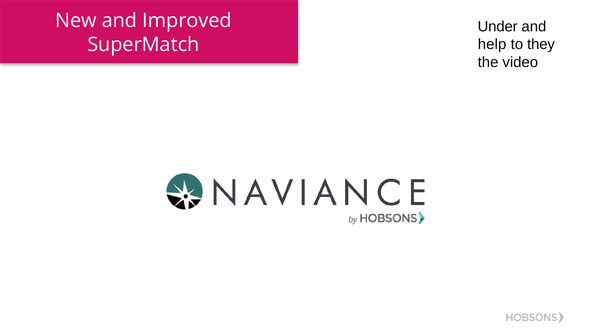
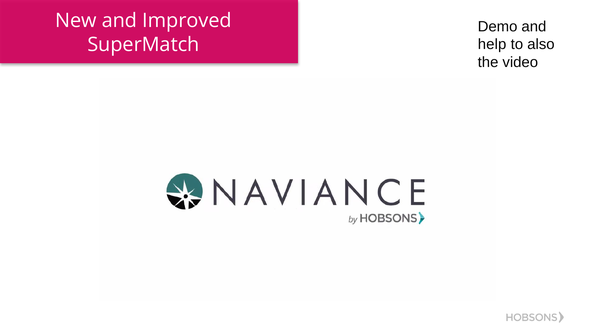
Under: Under -> Demo (498, 27)
they: they -> also (541, 44)
